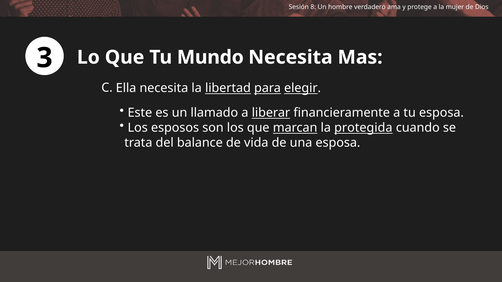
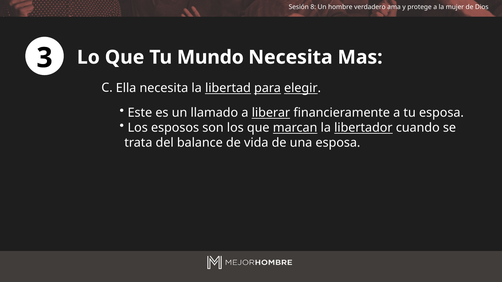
protegida: protegida -> libertador (363, 128)
